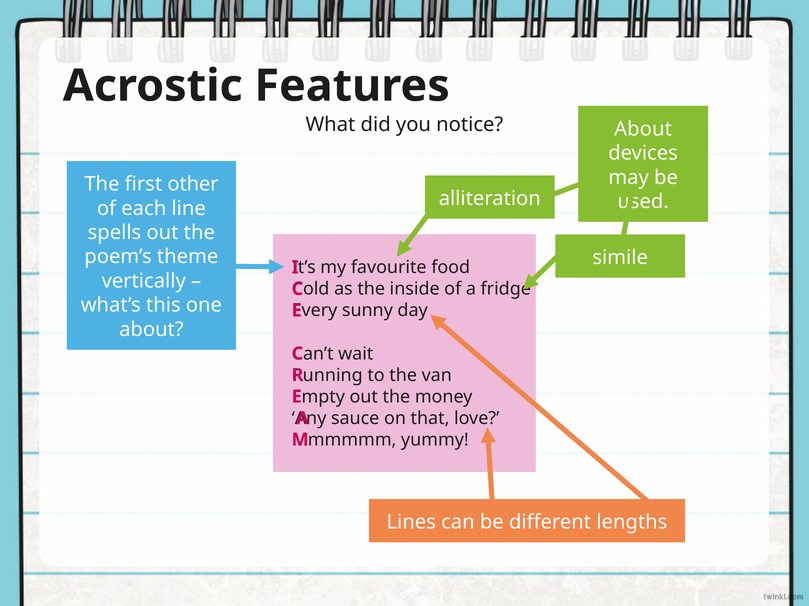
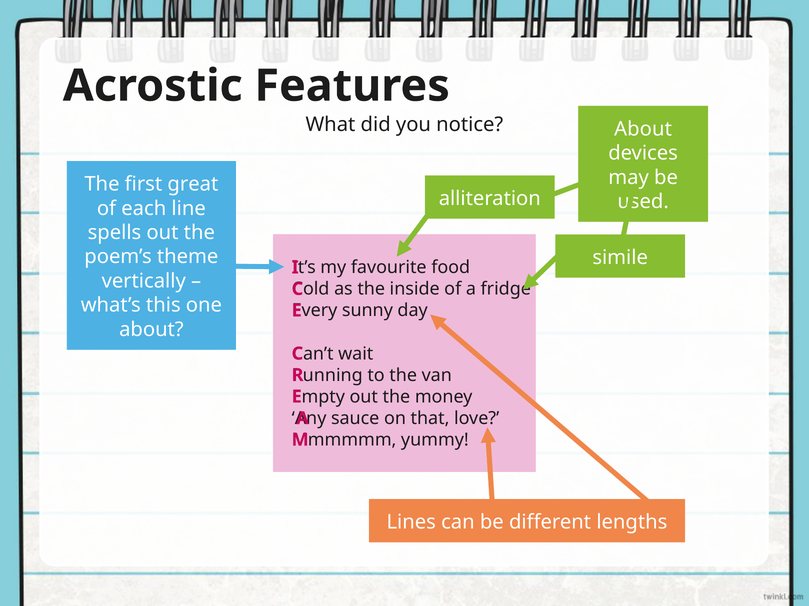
other: other -> great (193, 184)
